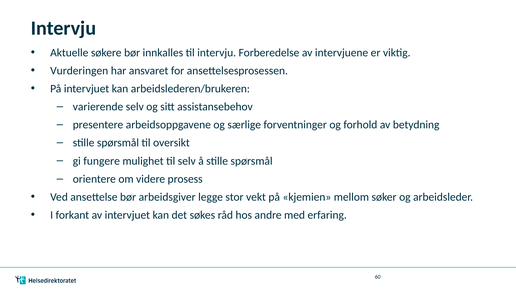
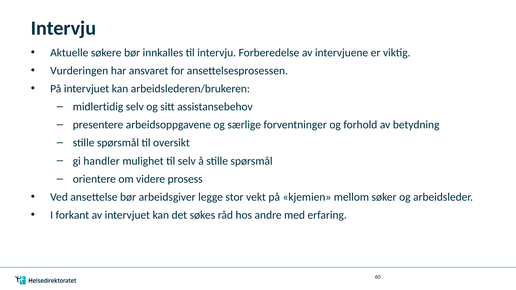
varierende: varierende -> midlertidig (98, 107)
fungere: fungere -> handler (102, 161)
